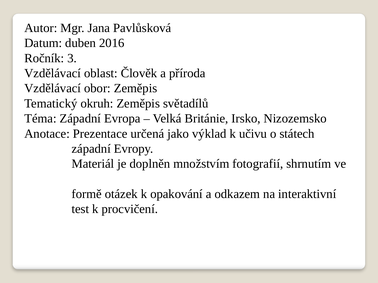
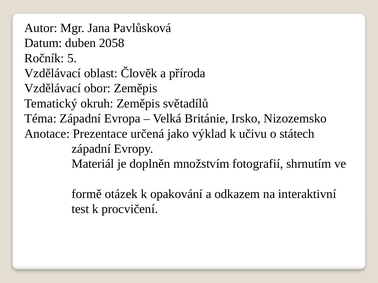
2016: 2016 -> 2058 (112, 43)
3: 3 -> 5 (72, 58)
